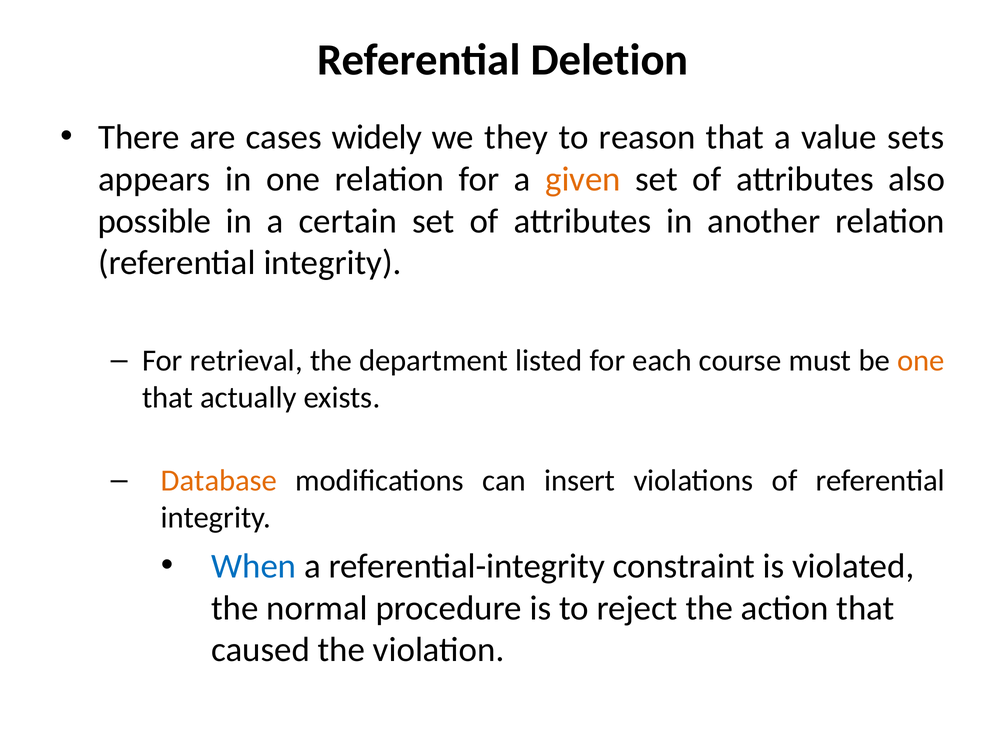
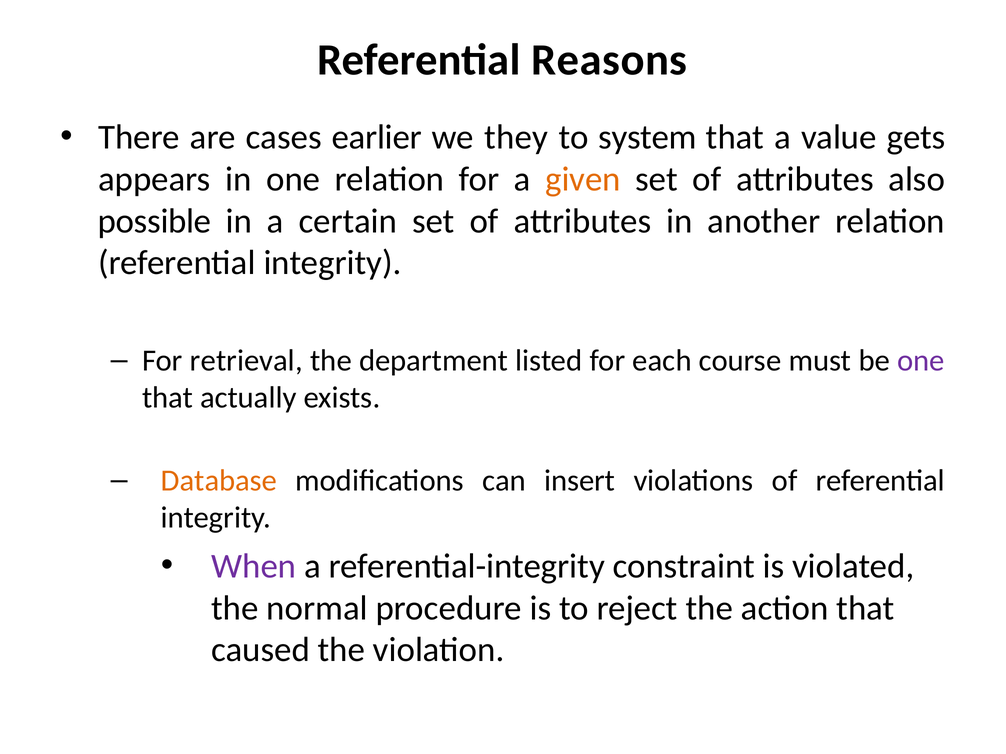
Deletion: Deletion -> Reasons (609, 60)
widely: widely -> earlier (377, 137)
reason: reason -> system (647, 137)
sets: sets -> gets (916, 137)
one colour: orange -> purple (921, 361)
When colour: blue -> purple (254, 567)
